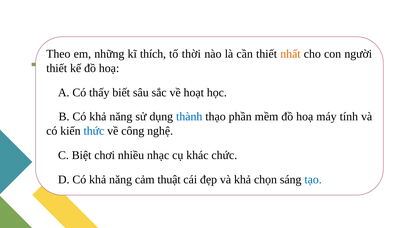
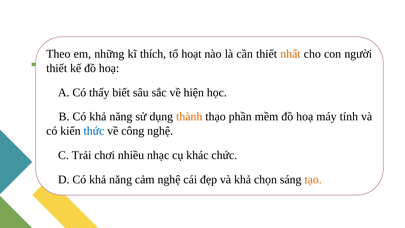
thời: thời -> hoạt (191, 54)
hoạt: hoạt -> hiện (194, 92)
thành colour: blue -> orange (189, 117)
Biệt: Biệt -> Trải (82, 155)
cảm thuật: thuật -> nghệ (169, 179)
tạo colour: blue -> orange (313, 179)
